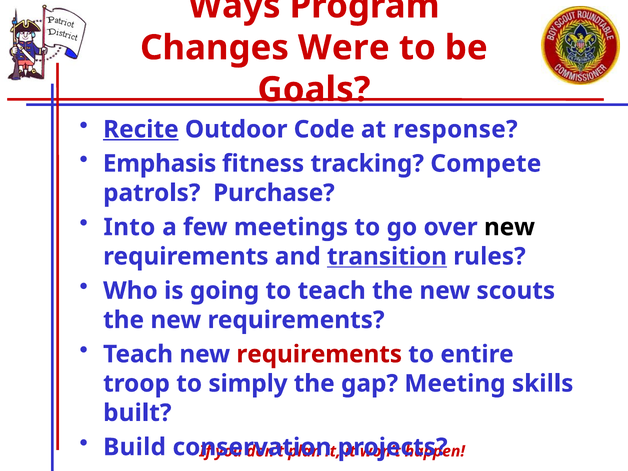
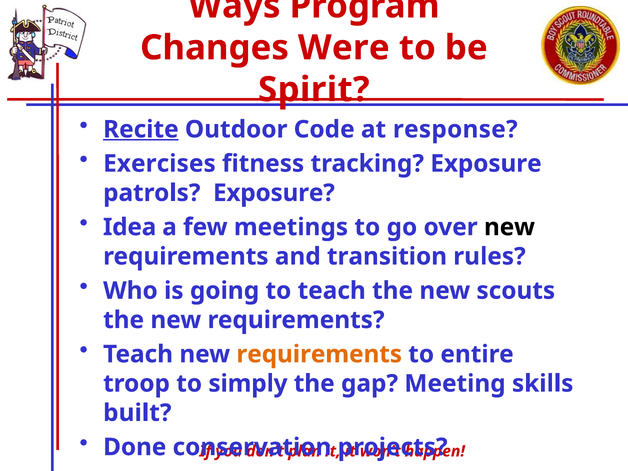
Goals: Goals -> Spirit (314, 90)
Emphasis: Emphasis -> Exercises (159, 164)
tracking Compete: Compete -> Exposure (486, 164)
patrols Purchase: Purchase -> Exposure (274, 193)
Into: Into -> Idea (130, 227)
transition underline: present -> none (387, 256)
requirements colour: red -> orange (319, 354)
Build: Build -> Done (135, 447)
